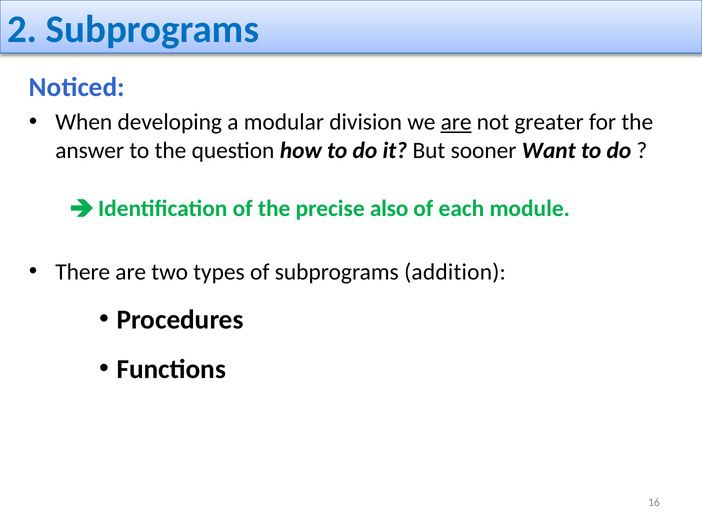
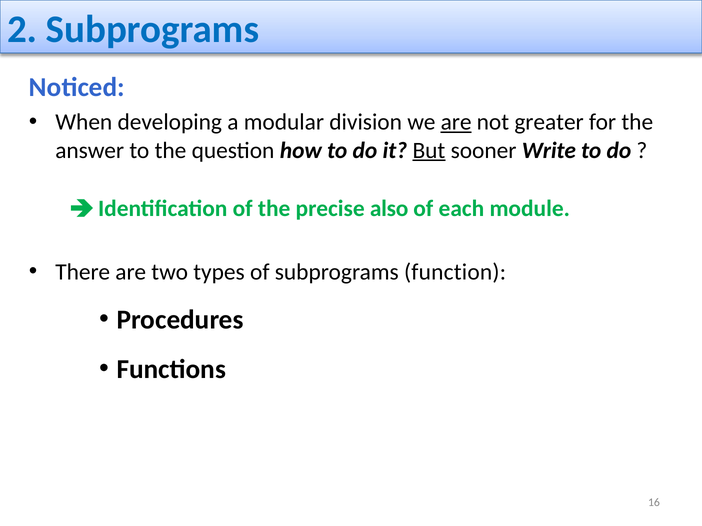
But underline: none -> present (429, 150)
Want: Want -> Write (549, 150)
addition: addition -> function (455, 272)
